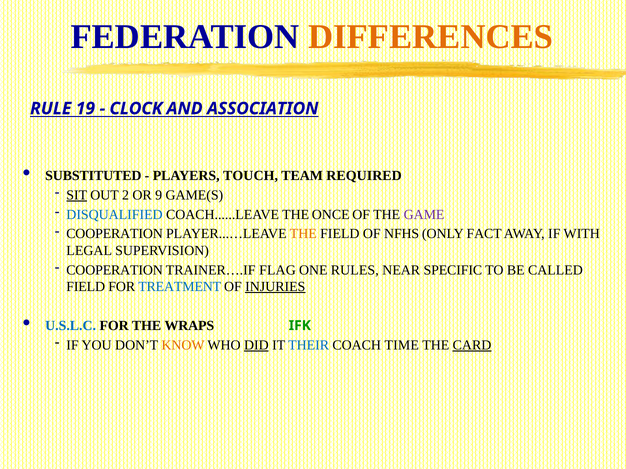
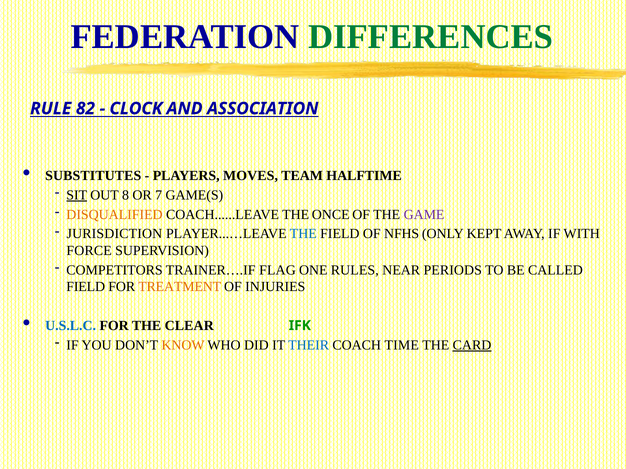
DIFFERENCES colour: orange -> green (431, 37)
19: 19 -> 82 (85, 109)
SUBSTITUTED: SUBSTITUTED -> SUBSTITUTES (93, 176)
TOUCH: TOUCH -> MOVES (251, 176)
REQUIRED: REQUIRED -> HALFTIME (364, 176)
2: 2 -> 8 (126, 195)
9: 9 -> 7 (159, 195)
DISQUALIFIED colour: blue -> orange (115, 215)
COOPERATION: COOPERATION -> JURISDICTION (114, 234)
THE colour: orange -> blue (303, 234)
FACT: FACT -> KEPT (484, 234)
LEGAL: LEGAL -> FORCE (89, 251)
COOPERATION: COOPERATION -> COMPETITORS (115, 270)
SPECIFIC: SPECIFIC -> PERIODS (453, 270)
TREATMENT colour: blue -> orange (180, 287)
INJURIES underline: present -> none (275, 287)
WRAPS: WRAPS -> CLEAR (189, 326)
DID underline: present -> none (256, 345)
